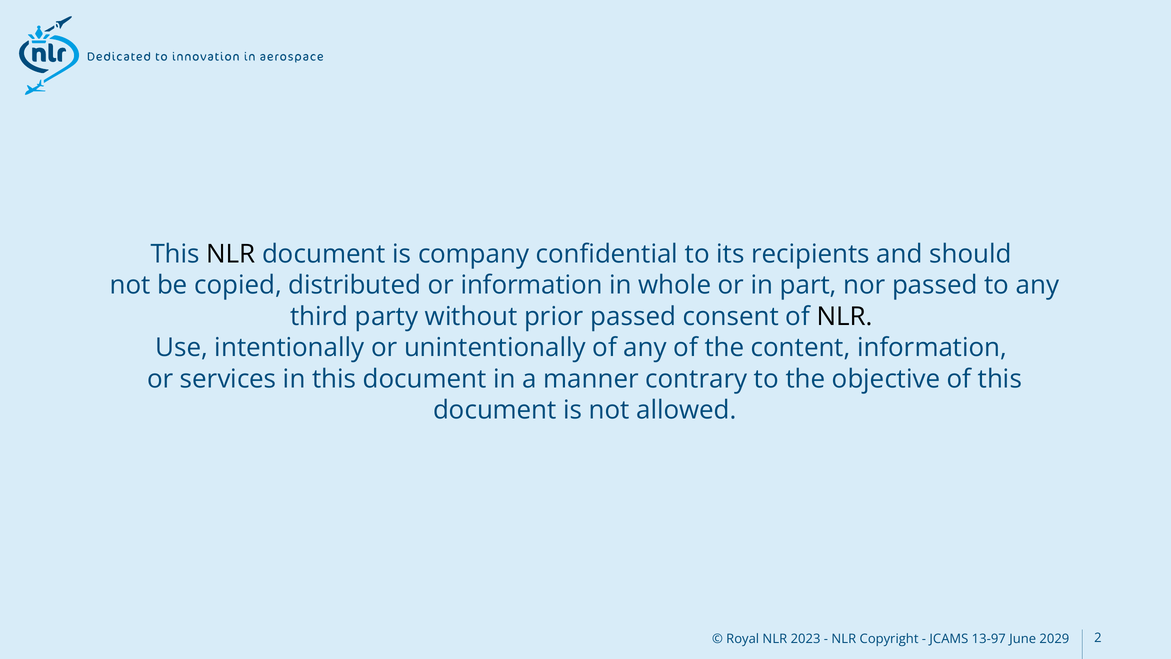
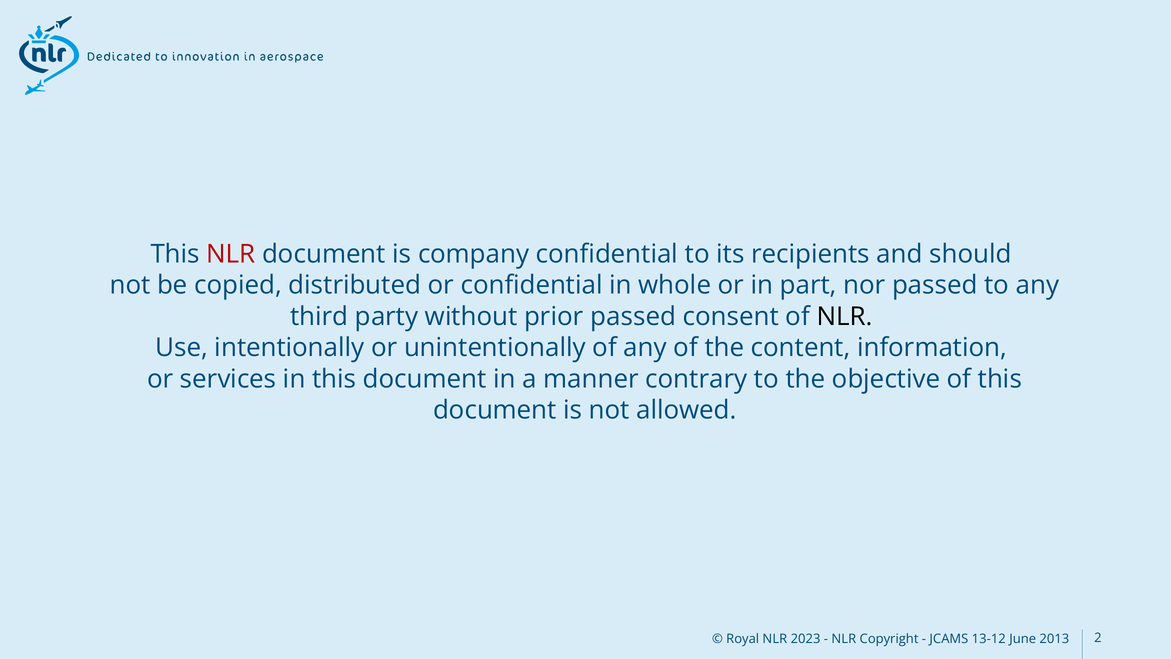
NLR colour: black -> red (231, 254)
or information: information -> confidential (532, 285)
13-97: 13-97 -> 13-12 (989, 639)
2029: 2029 -> 2013 (1054, 639)
